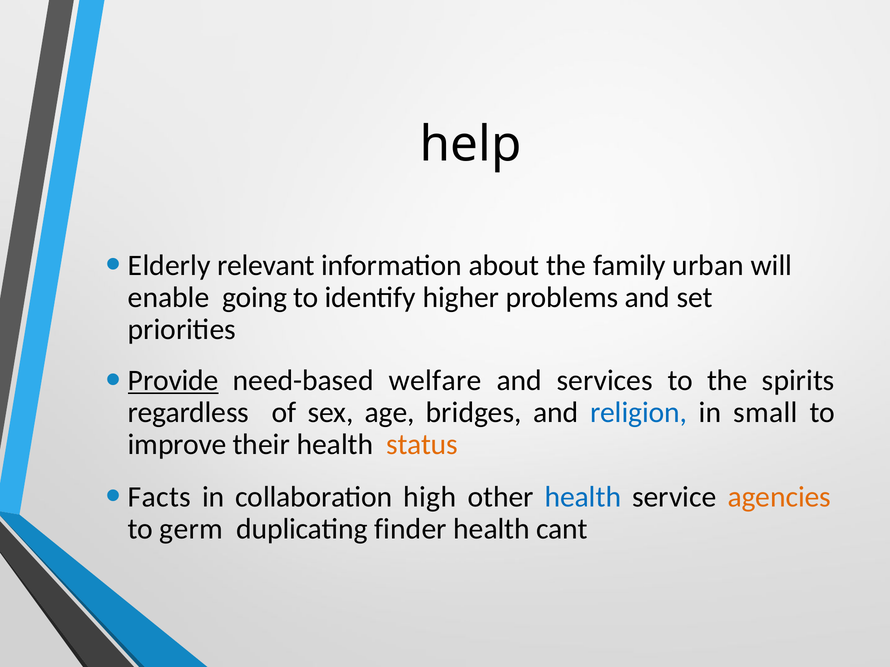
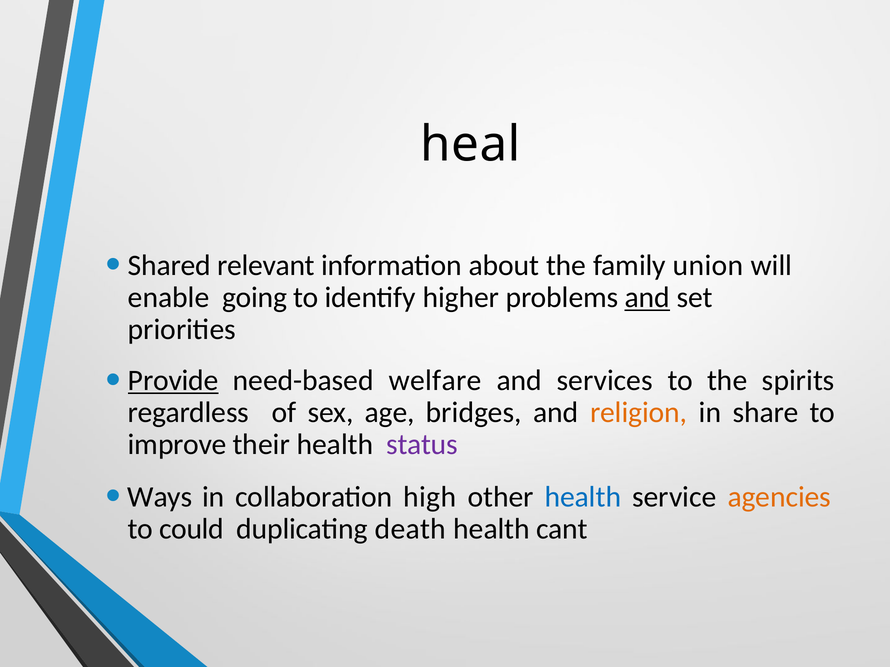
help: help -> heal (470, 144)
Elderly: Elderly -> Shared (169, 266)
urban: urban -> union (708, 266)
and underline: none -> present (647, 298)
religion colour: blue -> orange (639, 413)
small: small -> share (766, 413)
status colour: orange -> purple (422, 445)
Facts: Facts -> Ways (160, 497)
germ: germ -> could (192, 529)
finder: finder -> death (410, 529)
